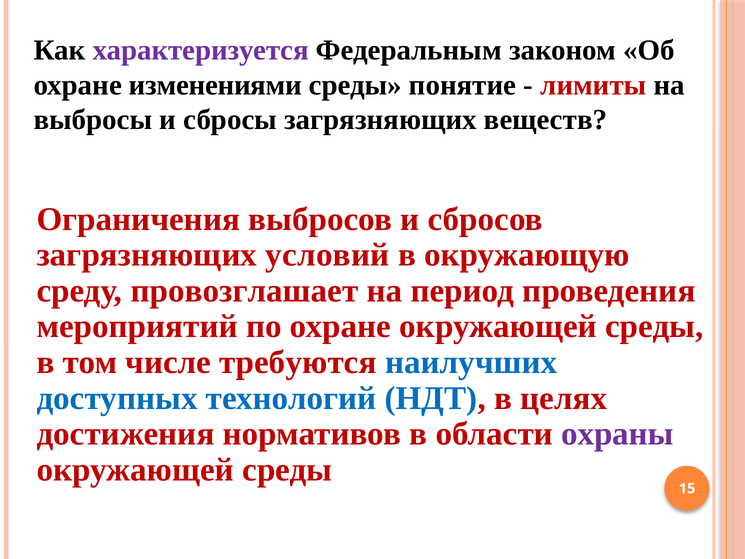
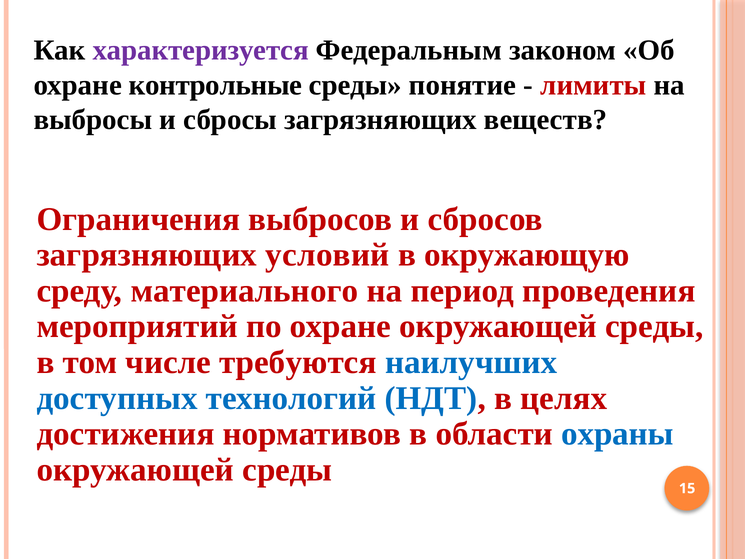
изменениями: изменениями -> контрольные (215, 85)
провозглашает: провозглашает -> материального (244, 291)
охраны colour: purple -> blue (617, 434)
